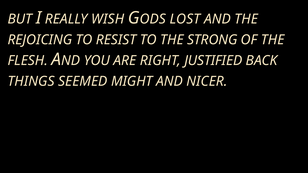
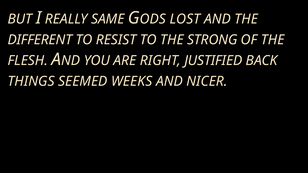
WISH: WISH -> SAME (108, 19)
REJOICING: REJOICING -> DIFFERENT (40, 40)
MIGHT: MIGHT -> WEEKS (132, 82)
